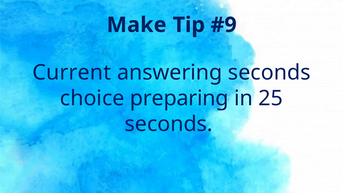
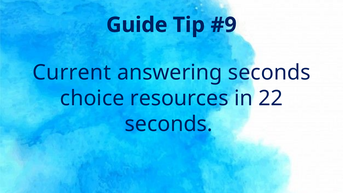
Make: Make -> Guide (137, 25)
preparing: preparing -> resources (179, 98)
25: 25 -> 22 (271, 98)
